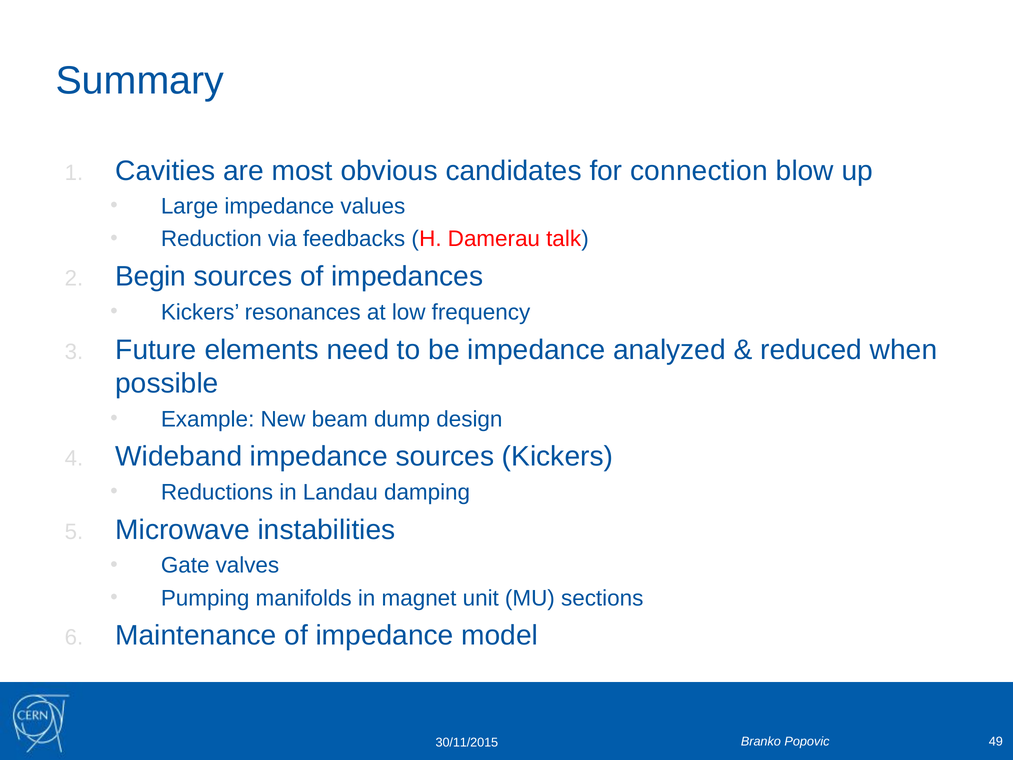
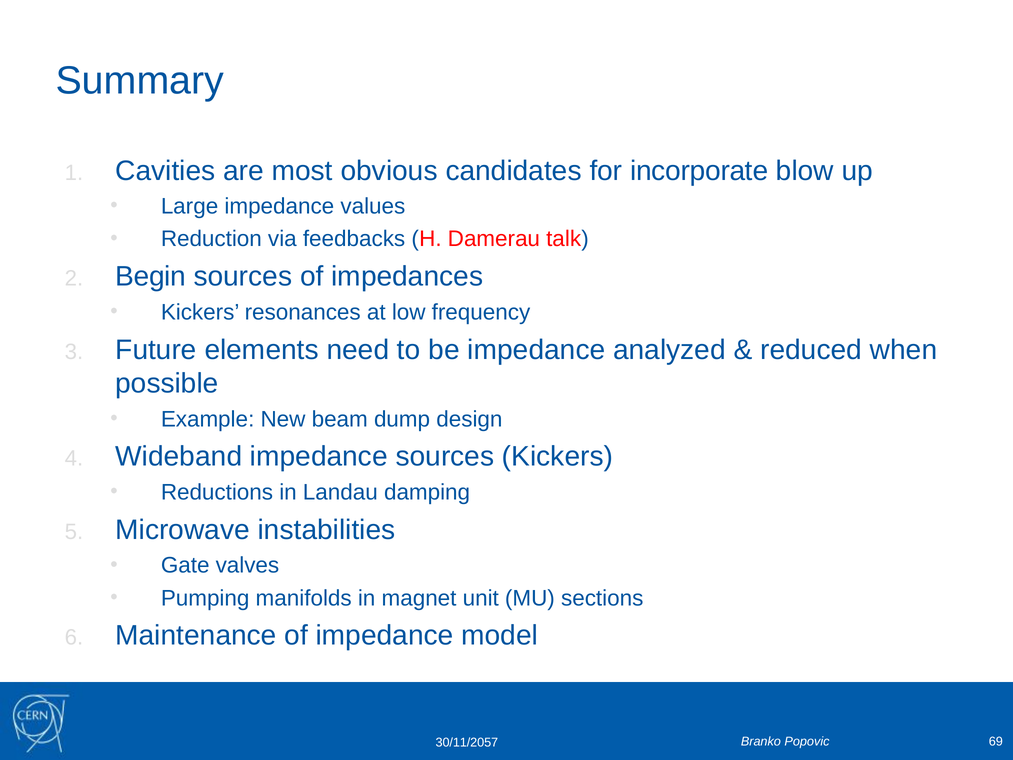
connection: connection -> incorporate (699, 171)
49: 49 -> 69 (996, 742)
30/11/2015: 30/11/2015 -> 30/11/2057 (467, 742)
